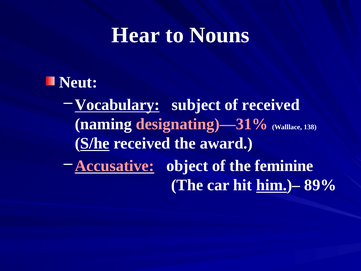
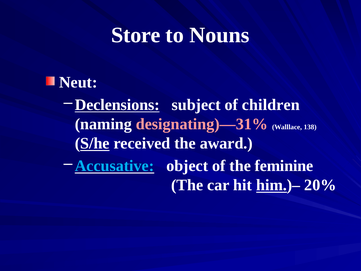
Hear: Hear -> Store (136, 35)
Vocabulary: Vocabulary -> Declensions (117, 105)
of received: received -> children (271, 105)
Accusative colour: pink -> light blue (115, 166)
89%: 89% -> 20% (320, 185)
